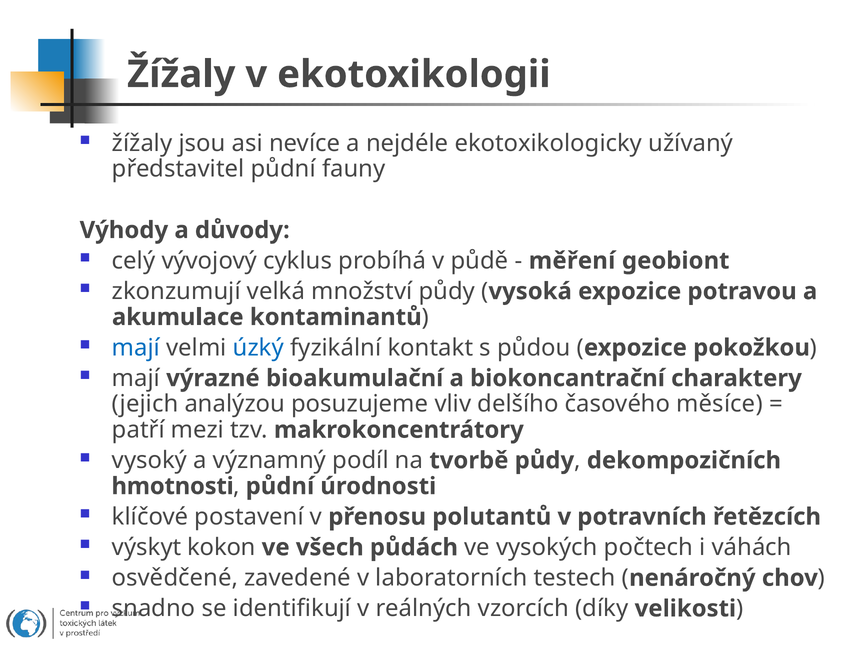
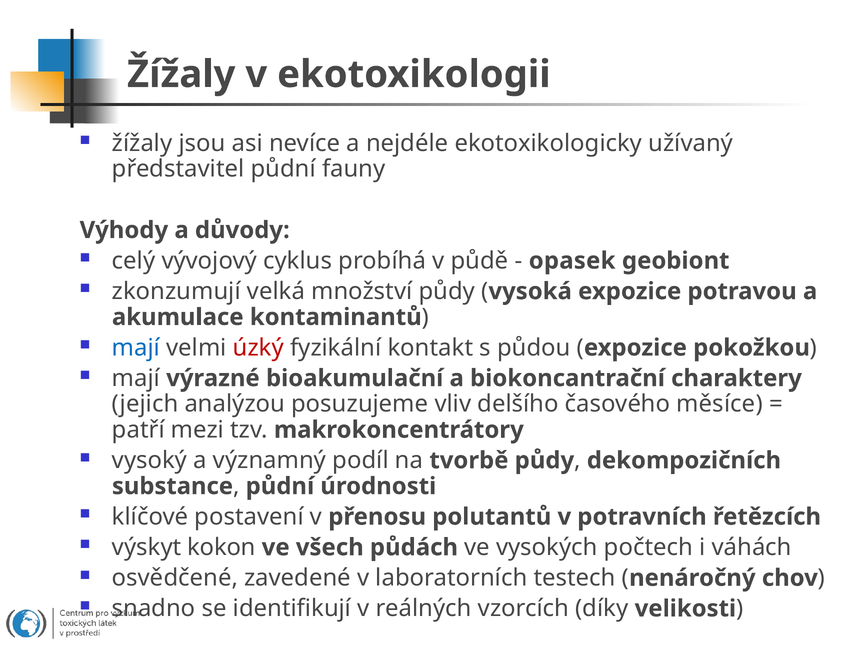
měření: měření -> opasek (572, 261)
úzký colour: blue -> red (258, 348)
hmotnosti: hmotnosti -> substance (172, 486)
